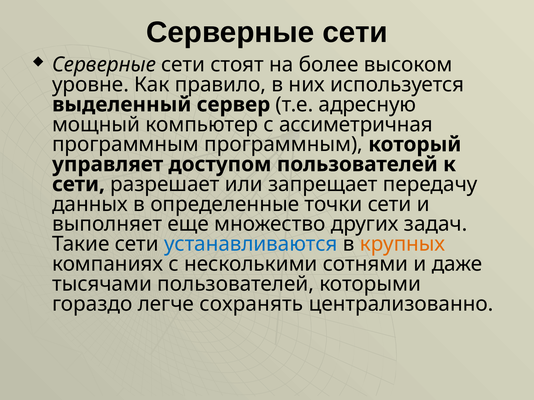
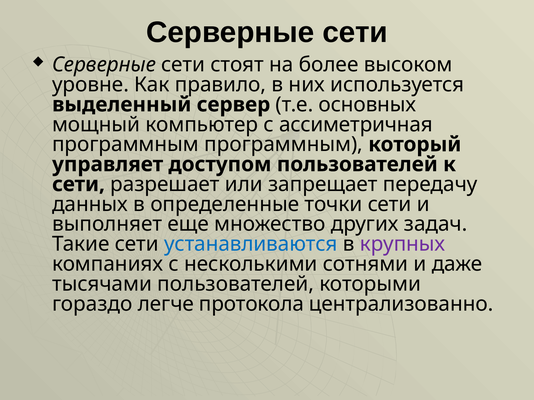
адресную: адресную -> основных (367, 105)
крупных colour: orange -> purple (402, 244)
сохранять: сохранять -> протокола (251, 304)
